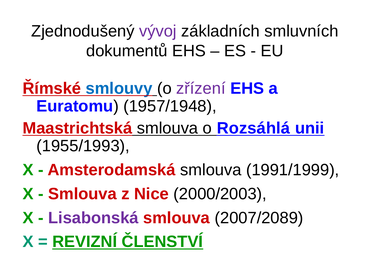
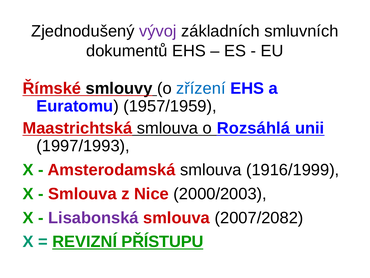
smlouvy colour: blue -> black (119, 88)
zřízení colour: purple -> blue (201, 88)
1957/1948: 1957/1948 -> 1957/1959 (170, 106)
1955/1993: 1955/1993 -> 1997/1993 (83, 146)
1991/1999: 1991/1999 -> 1916/1999 (293, 170)
2007/2089: 2007/2089 -> 2007/2082 (259, 217)
ČLENSTVÍ: ČLENSTVÍ -> PŘÍSTUPU (162, 241)
